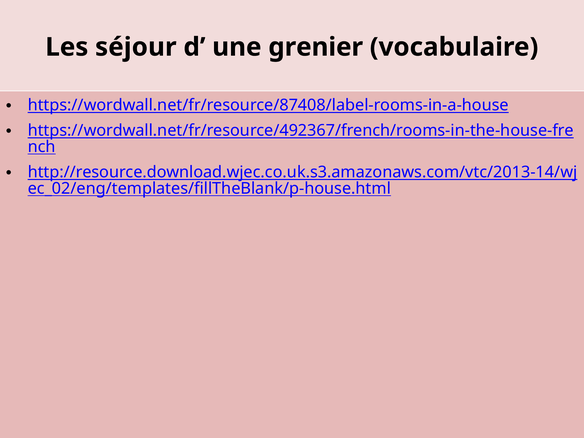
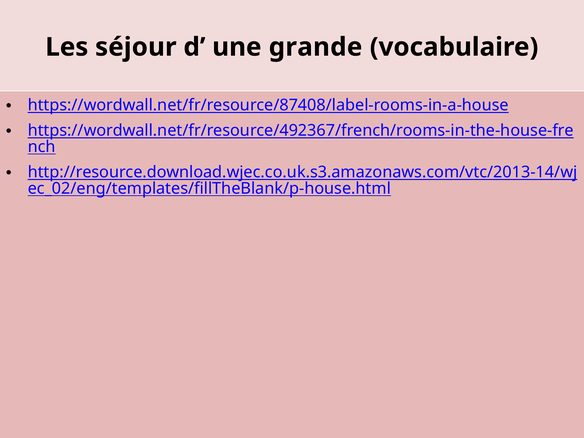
grenier: grenier -> grande (316, 47)
